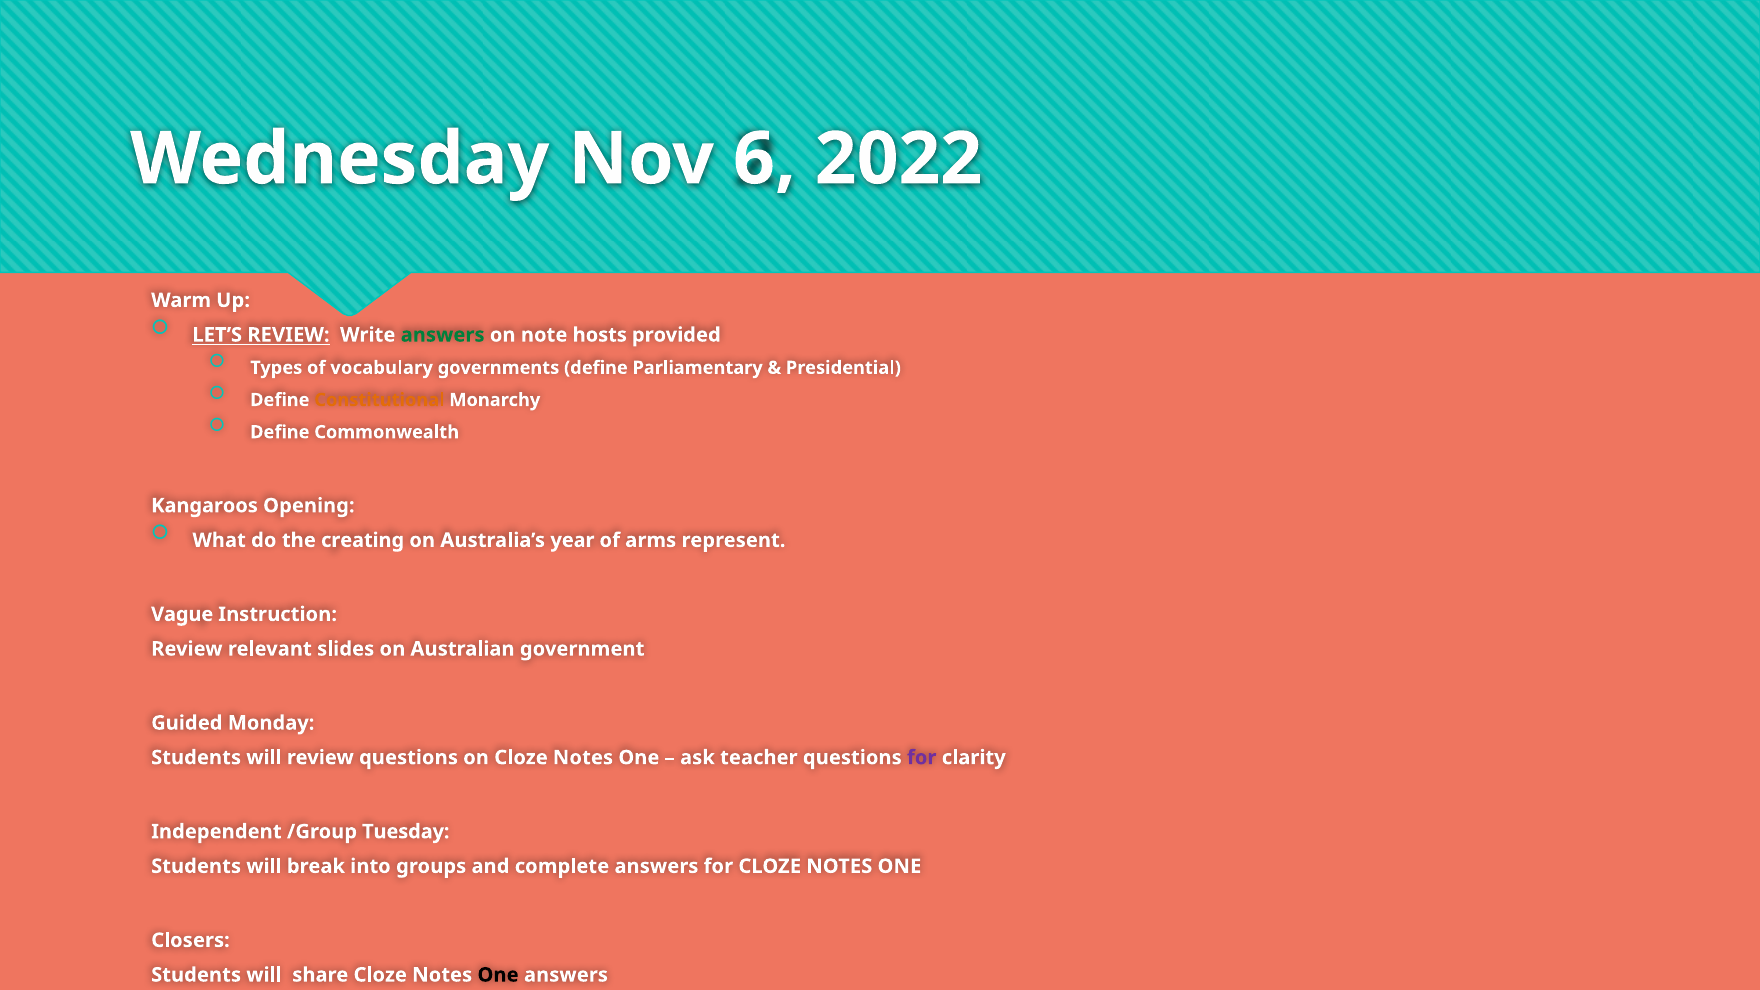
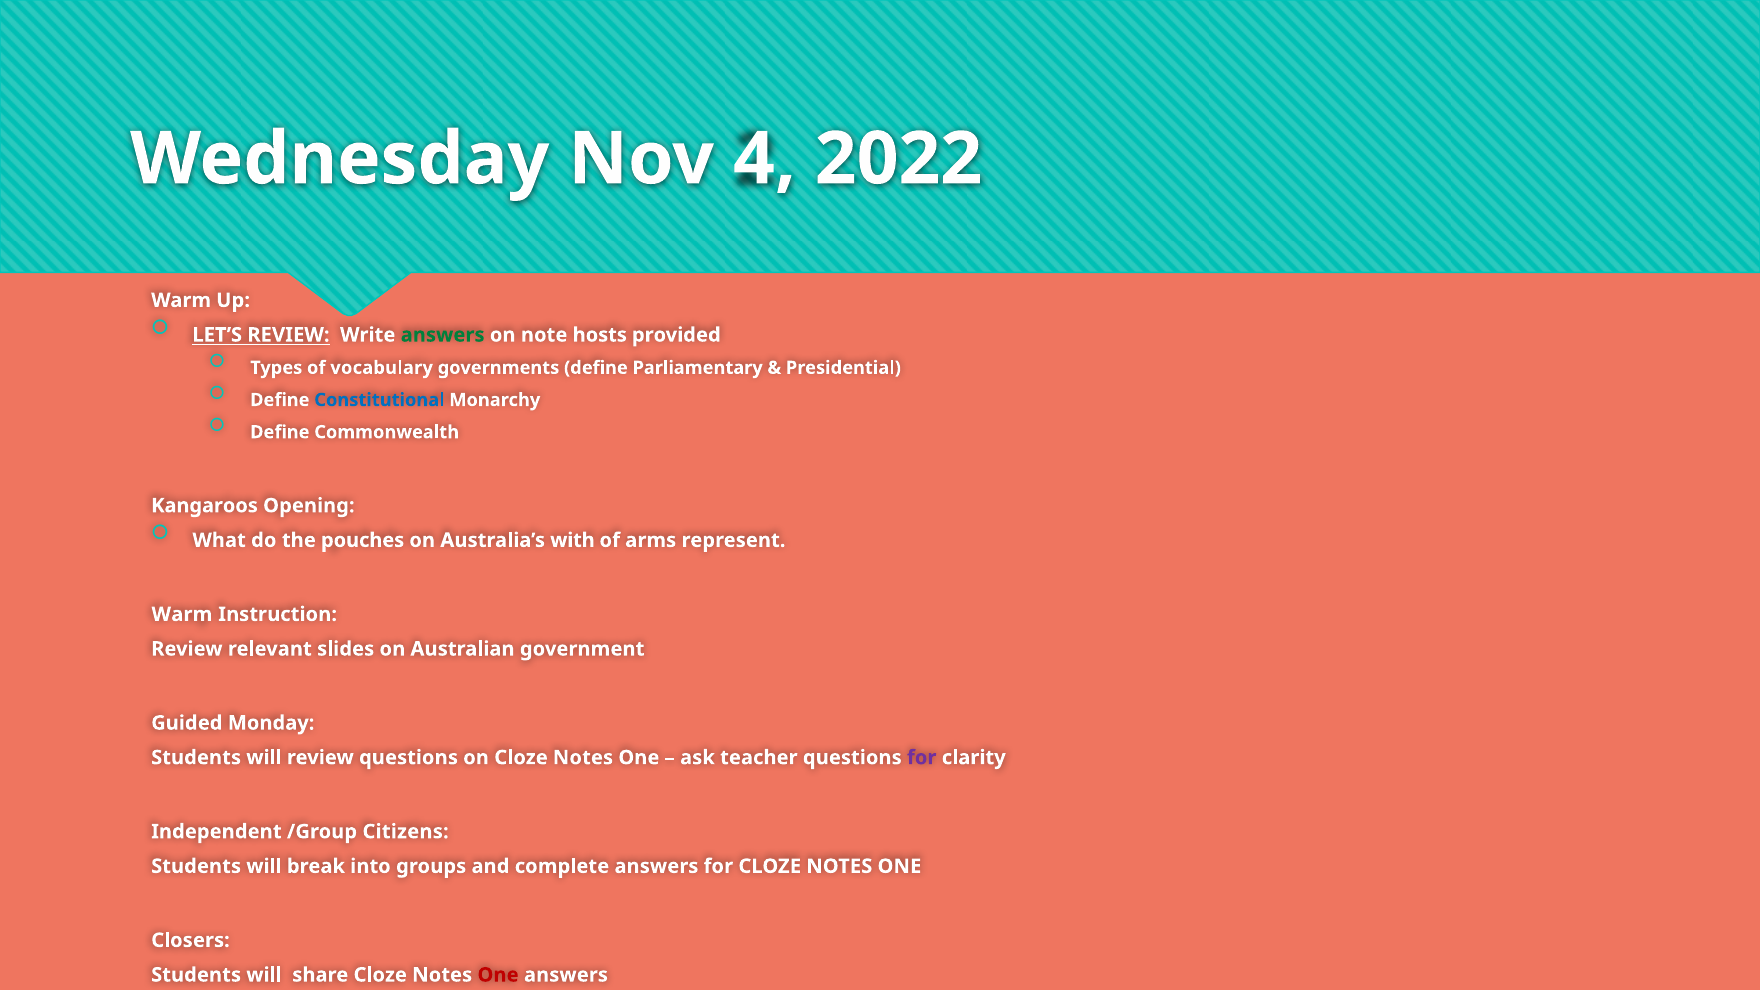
6: 6 -> 4 (764, 159)
Constitutional colour: orange -> blue (379, 400)
creating: creating -> pouches (363, 540)
year: year -> with (572, 540)
Vague: Vague -> Warm (182, 614)
Tuesday: Tuesday -> Citizens (406, 832)
One colour: black -> red (498, 975)
